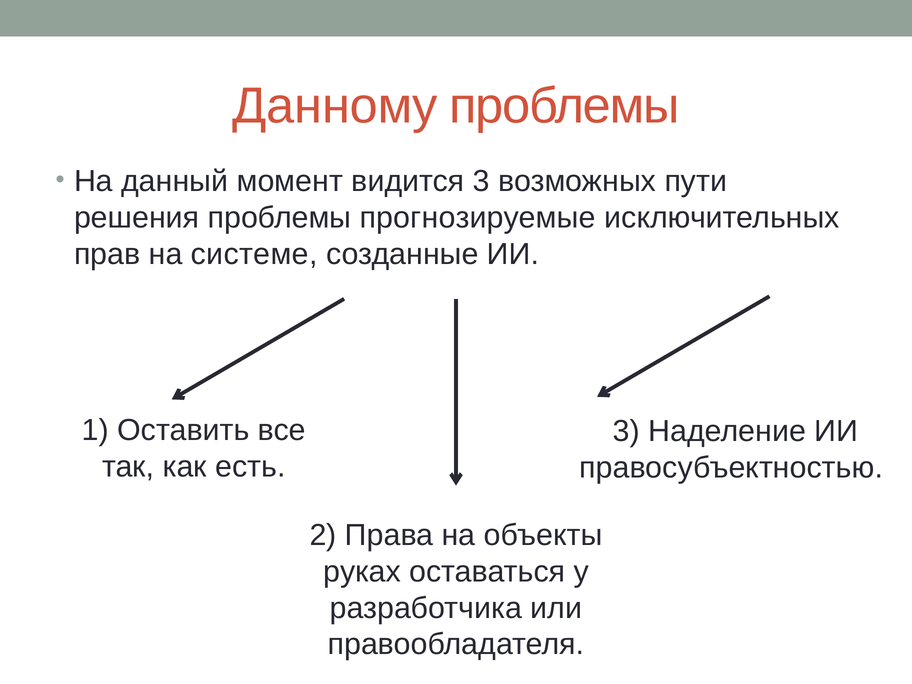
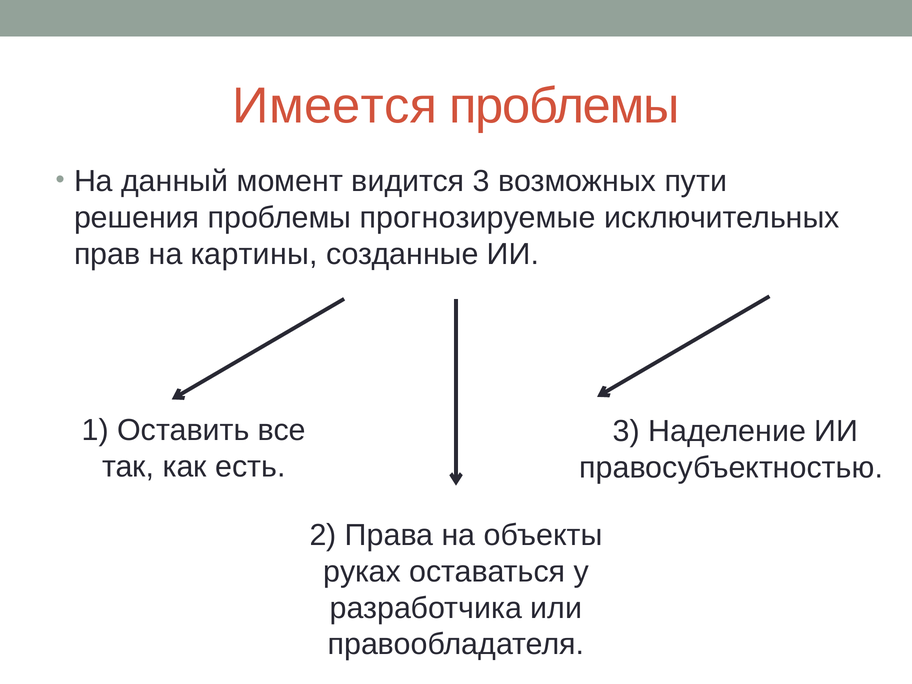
Данному: Данному -> Имеется (335, 106)
системе: системе -> картины (254, 254)
